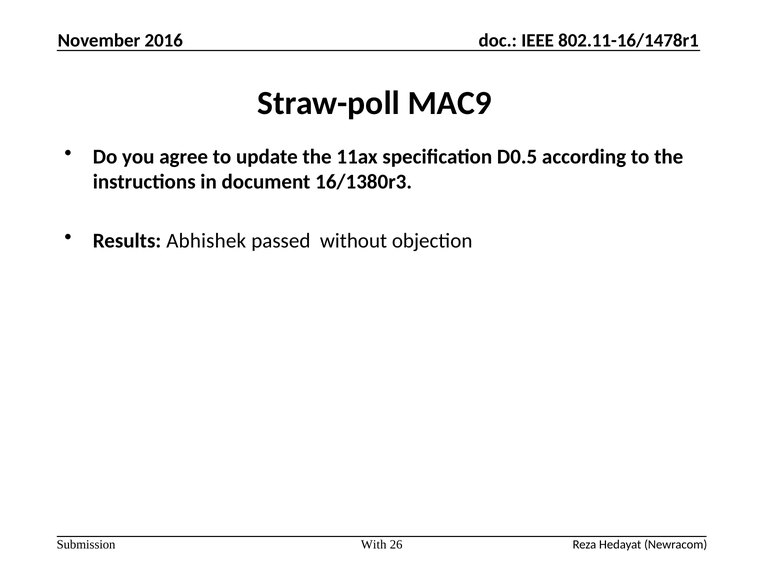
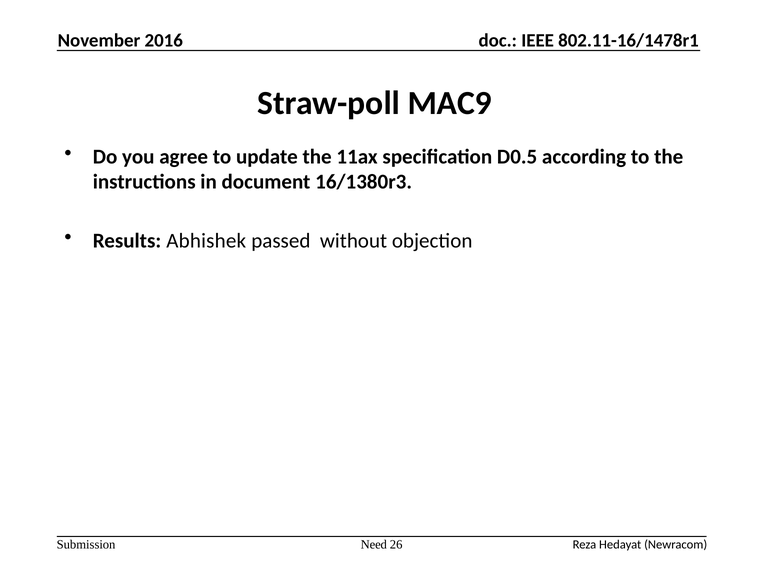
With: With -> Need (374, 545)
